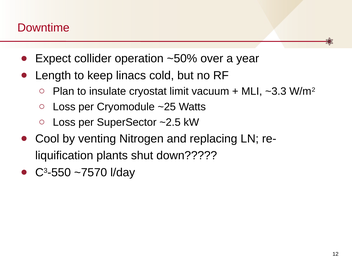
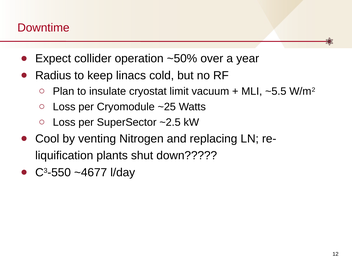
Length: Length -> Radius (53, 75)
~3.3: ~3.3 -> ~5.5 (276, 91)
~7570: ~7570 -> ~4677 (91, 173)
